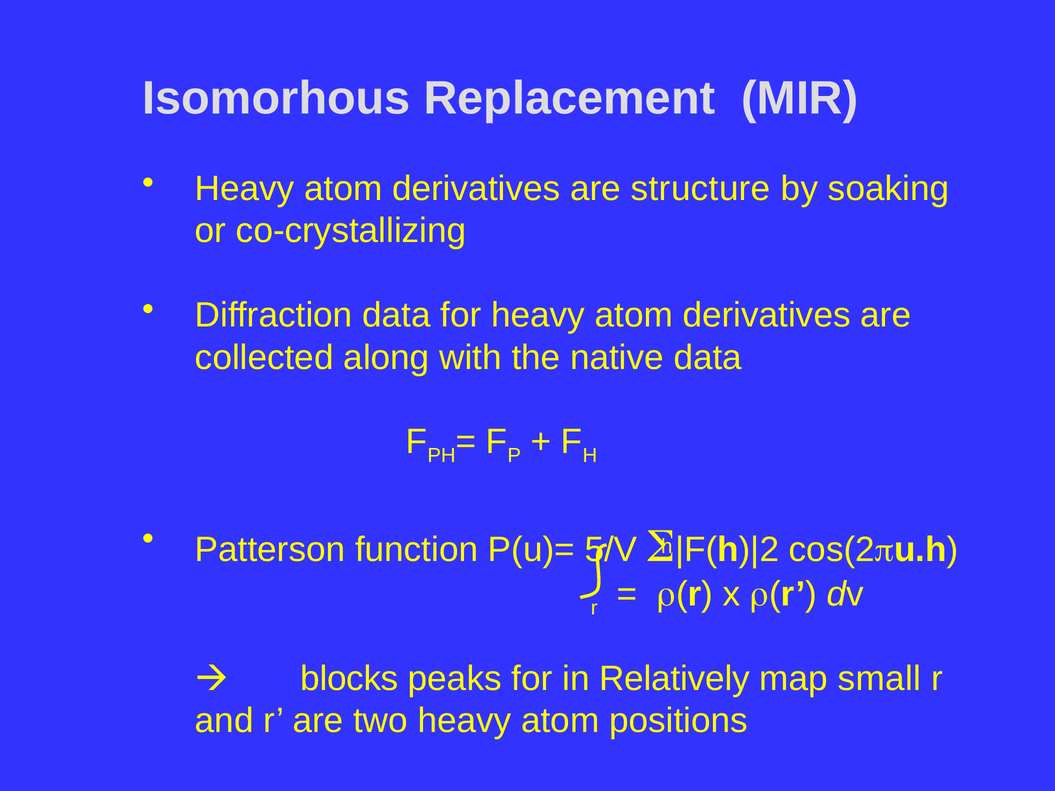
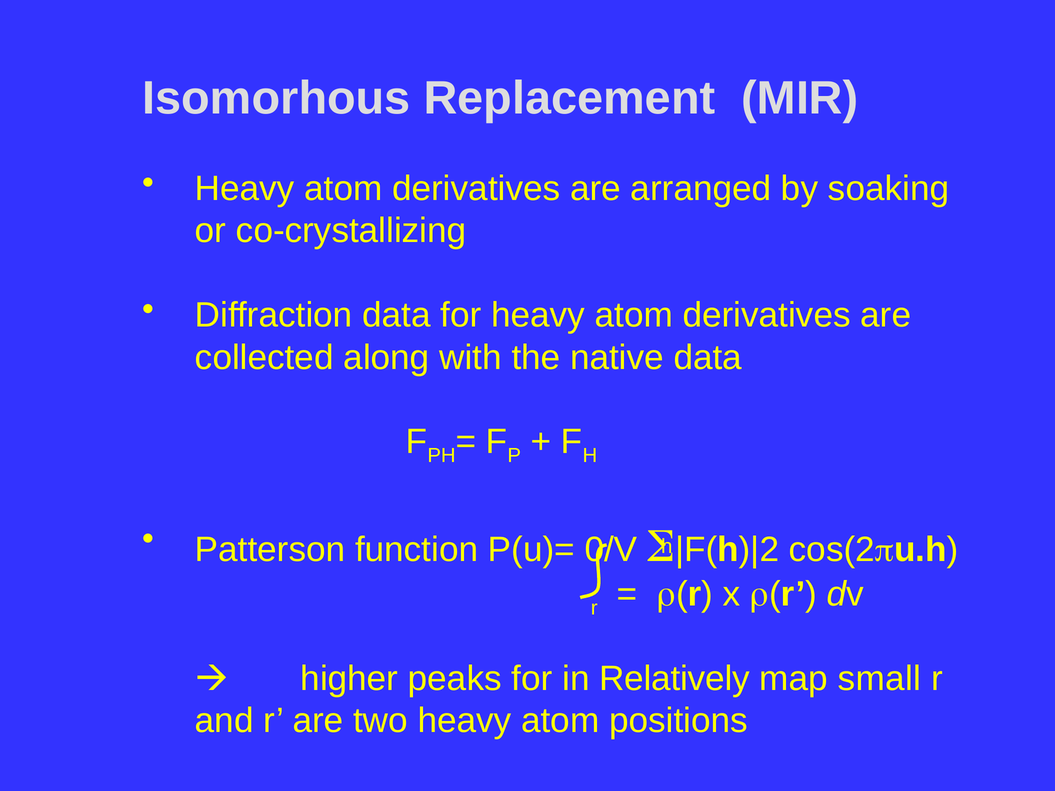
structure: structure -> arranged (701, 189)
5/V: 5/V -> 0/V (611, 550)
blocks: blocks -> higher (349, 679)
